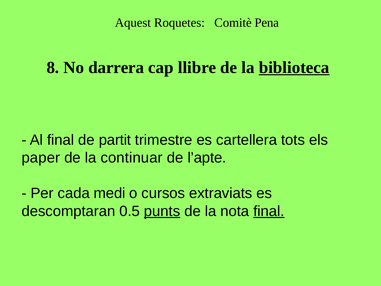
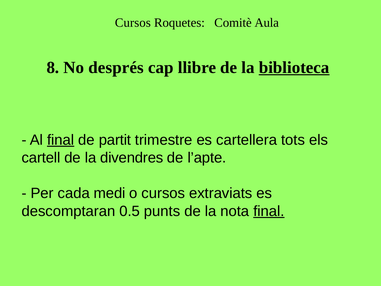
Aquest: Aquest -> Cursos (133, 23)
Pena: Pena -> Aula (267, 23)
darrera: darrera -> després (116, 68)
final underline: none -> present (61, 140)
paper: paper -> cartell (41, 158)
continuar: continuar -> divendres (132, 158)
punts underline: present -> none (162, 211)
